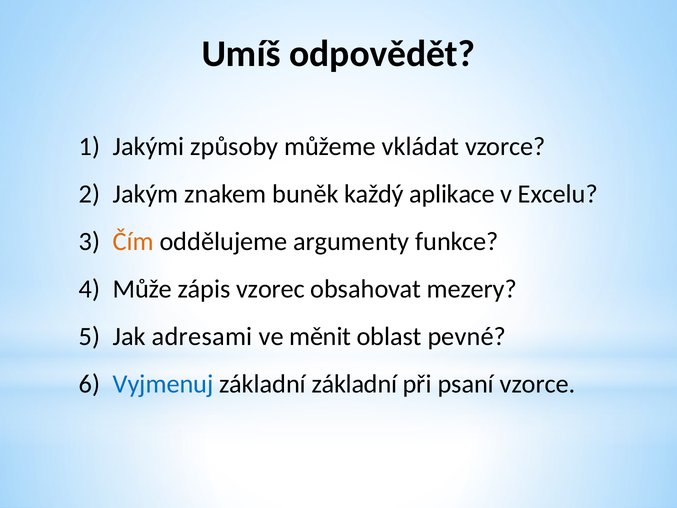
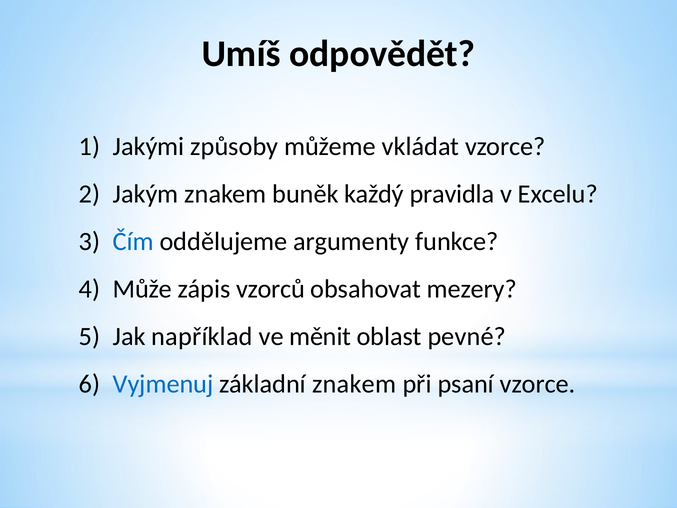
aplikace: aplikace -> pravidla (452, 194)
Čím colour: orange -> blue (133, 242)
vzorec: vzorec -> vzorců (271, 289)
adresami: adresami -> například (202, 336)
základní základní: základní -> znakem (354, 384)
